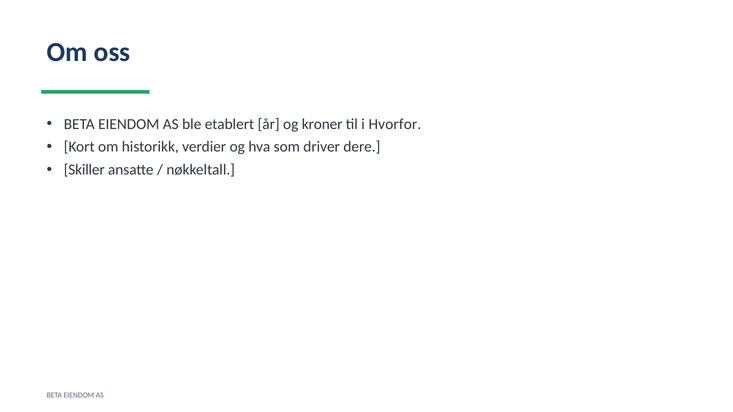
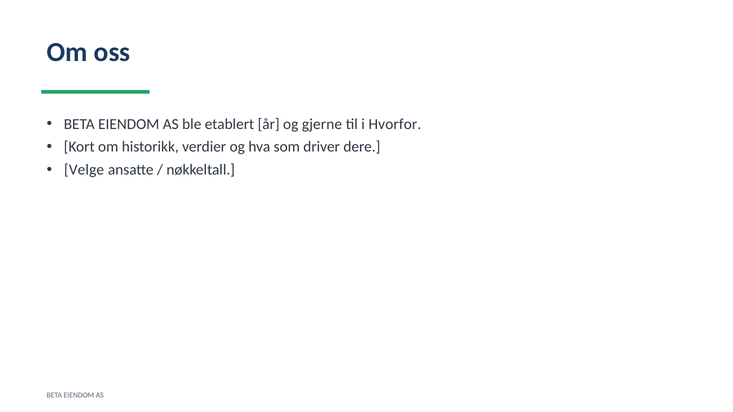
kroner: kroner -> gjerne (322, 124)
Skiller: Skiller -> Velge (84, 170)
